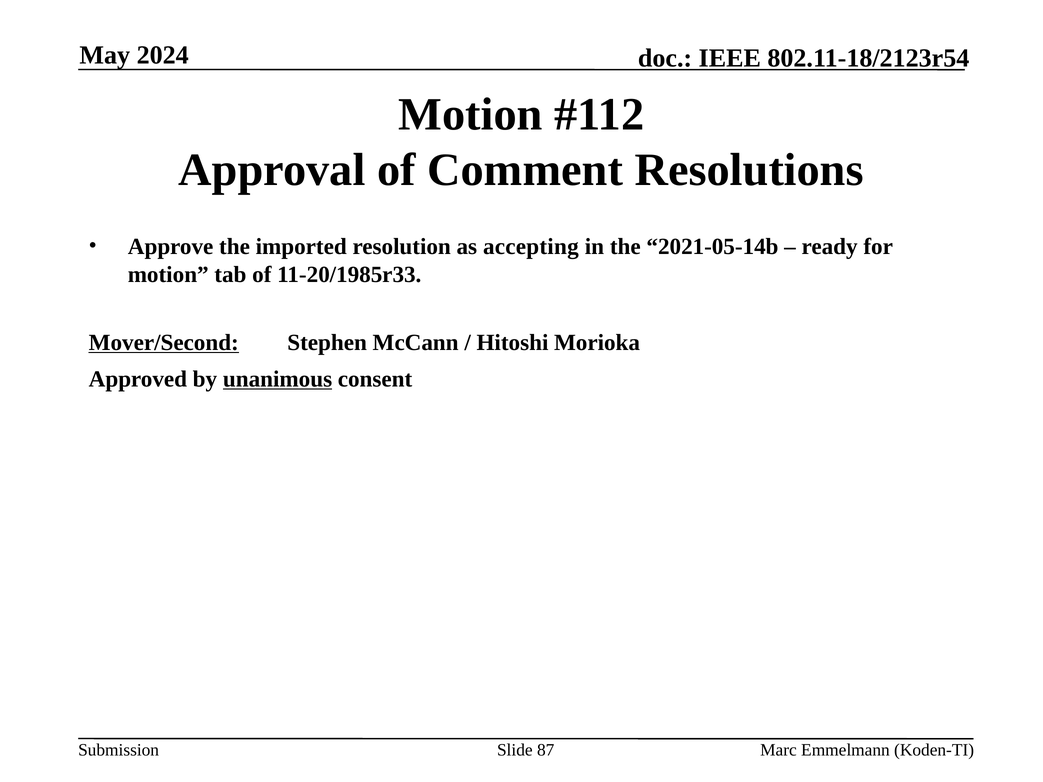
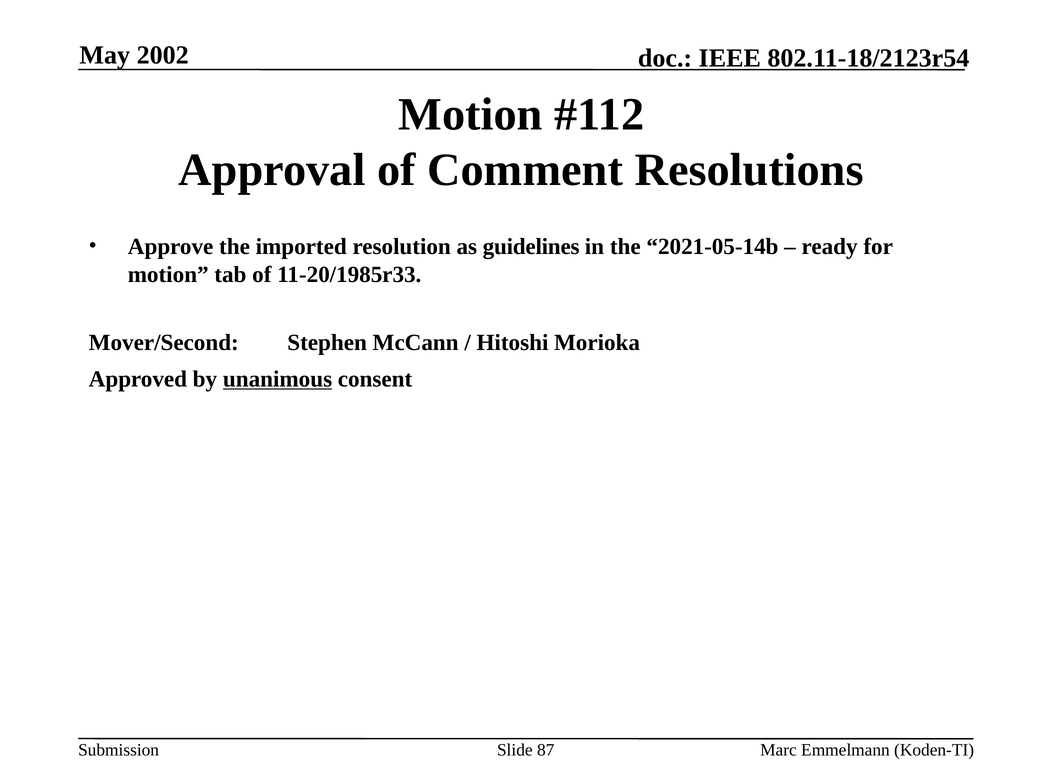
2024: 2024 -> 2002 (163, 55)
accepting: accepting -> guidelines (531, 247)
Mover/Second underline: present -> none (164, 343)
